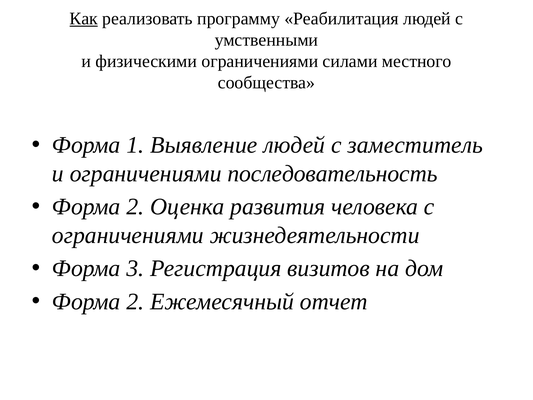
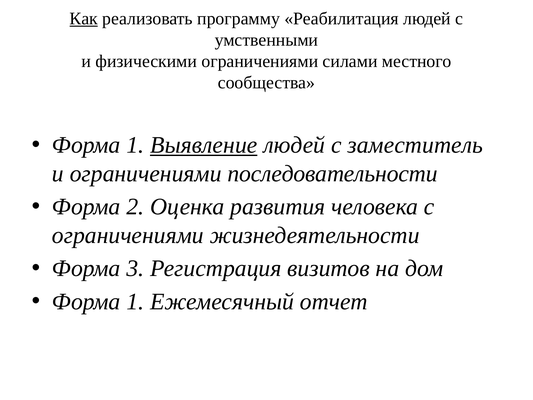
Выявление underline: none -> present (204, 145)
последовательность: последовательность -> последовательности (332, 173)
2: 2 -> 1 (135, 302)
